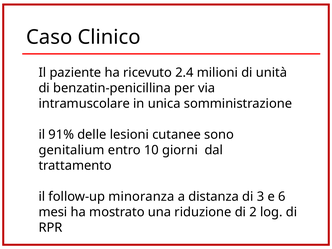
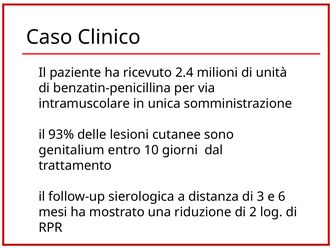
91%: 91% -> 93% (61, 135)
minoranza: minoranza -> sierologica (141, 197)
